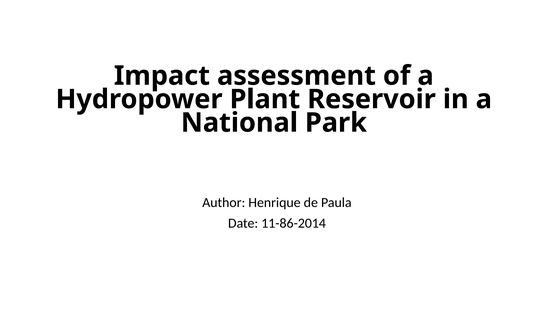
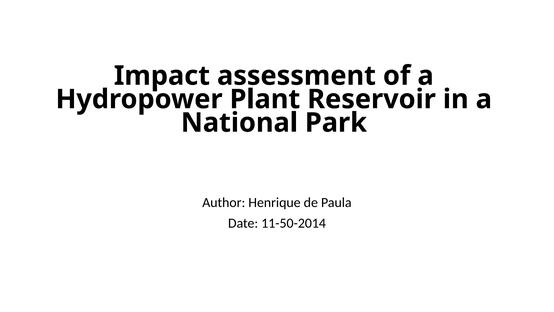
11-86-2014: 11-86-2014 -> 11-50-2014 (294, 223)
